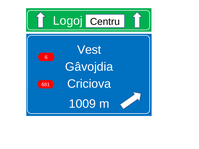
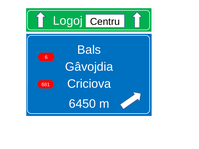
Vest: Vest -> Bals (89, 50)
1009: 1009 -> 6450 (82, 104)
